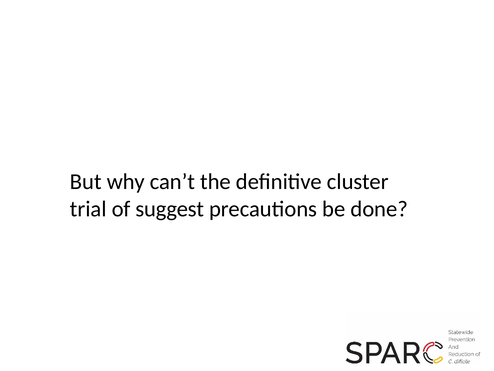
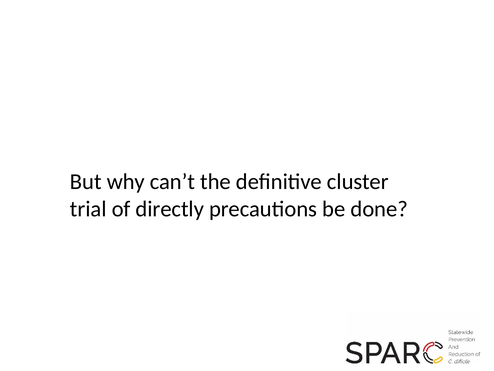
suggest: suggest -> directly (170, 209)
